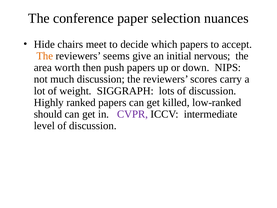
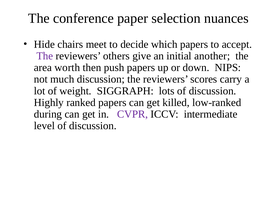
The colour: orange -> purple (45, 56)
seems: seems -> others (116, 56)
nervous: nervous -> another (212, 56)
should: should -> during (48, 114)
